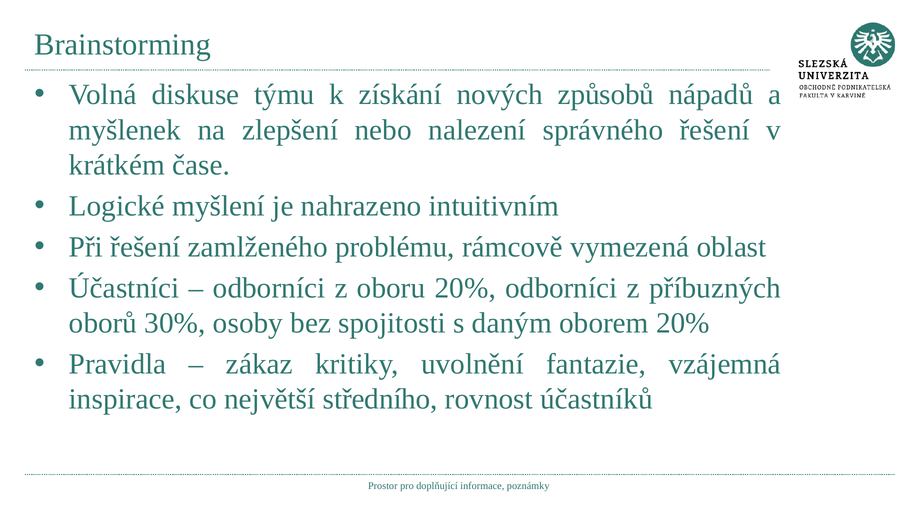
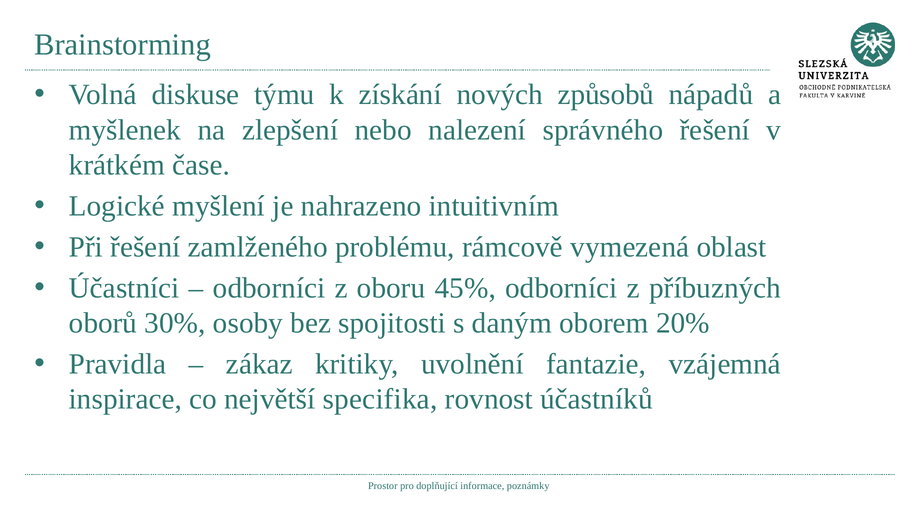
oboru 20%: 20% -> 45% (465, 288)
středního: středního -> specifika (380, 400)
